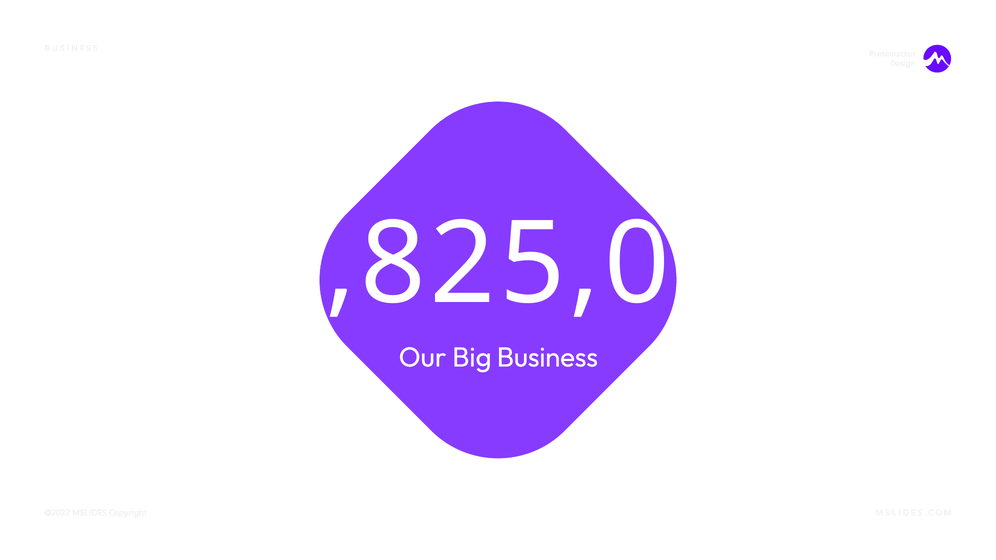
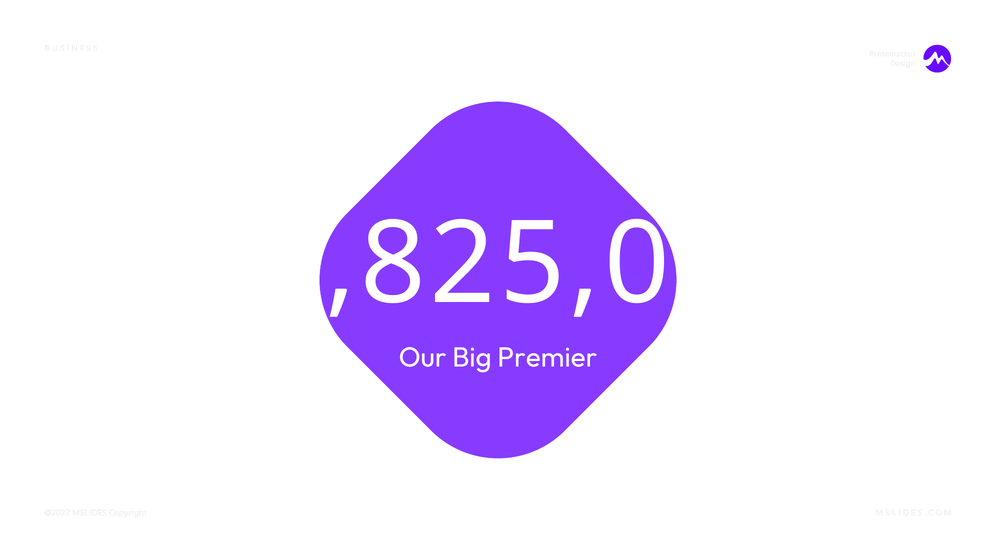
Business: Business -> Premier (547, 358)
